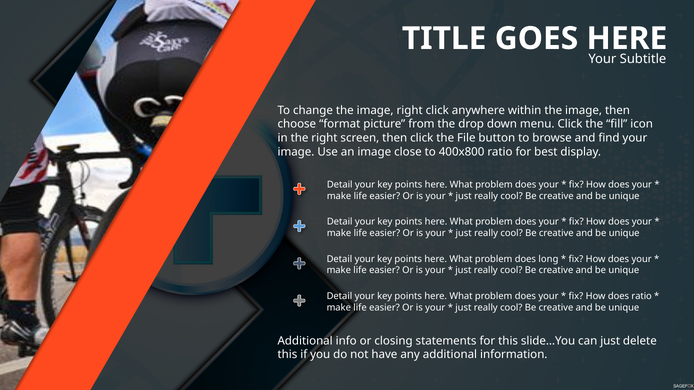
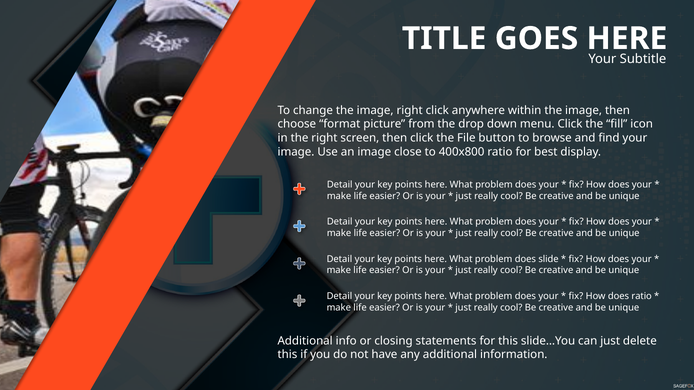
long: long -> slide (549, 259)
